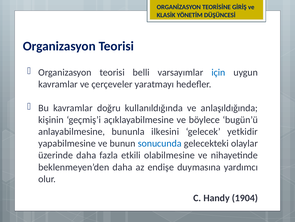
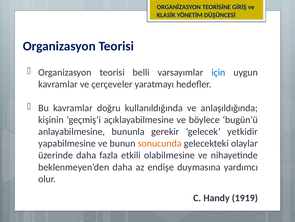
ilkesini: ilkesini -> gerekir (165, 131)
sonucunda colour: blue -> orange (160, 143)
1904: 1904 -> 1919 (245, 197)
